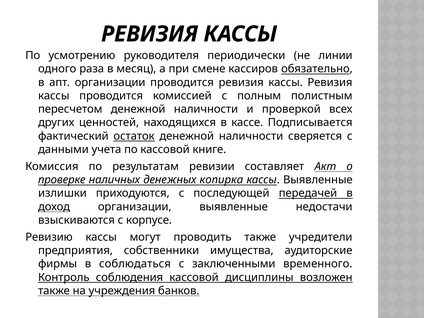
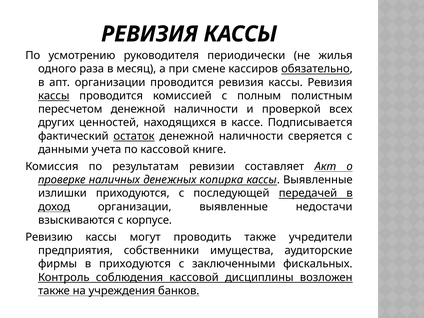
линии: линии -> жилья (336, 56)
кассы underline: none -> present (54, 96)
в соблюдаться: соблюдаться -> приходуются (135, 264)
временного: временного -> фискальных (318, 264)
